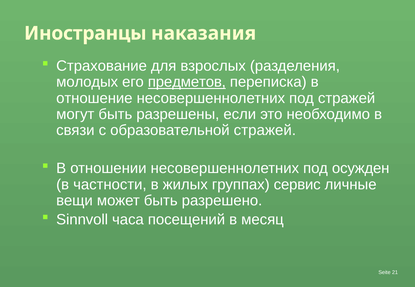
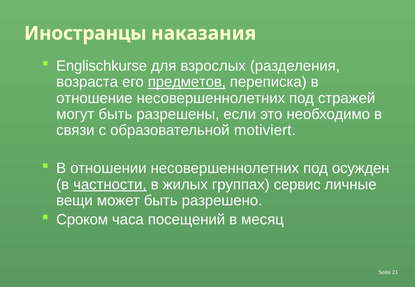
Страхование: Страхование -> Englischkurse (102, 66)
молодых: молодых -> возраста (87, 82)
образовательной стражей: стражей -> motiviert (265, 130)
частности underline: none -> present (110, 185)
Sinnvoll: Sinnvoll -> Сроком (82, 220)
